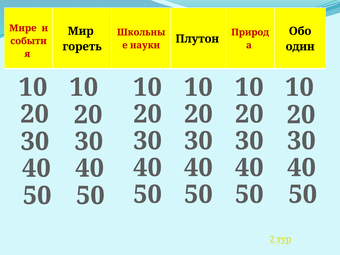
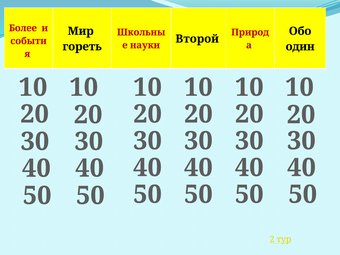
Мире: Мире -> Более (23, 28)
Плутон: Плутон -> Второй (197, 39)
